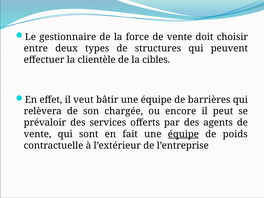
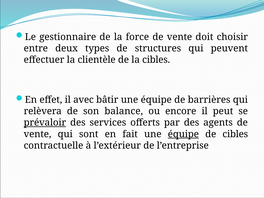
veut: veut -> avec (83, 100)
chargée: chargée -> balance (124, 111)
prévaloir underline: none -> present (45, 123)
de poids: poids -> cibles (235, 134)
